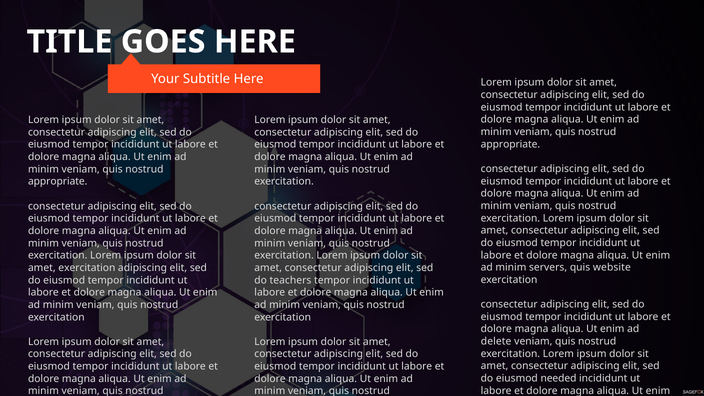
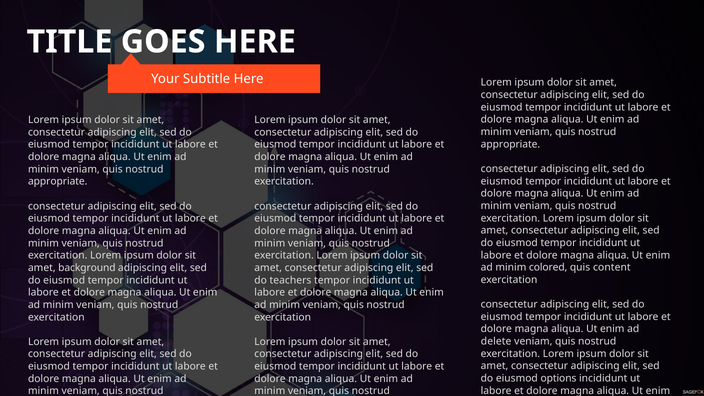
servers: servers -> colored (548, 267)
website: website -> content (612, 267)
amet exercitation: exercitation -> background (87, 268)
needed: needed -> options (558, 378)
